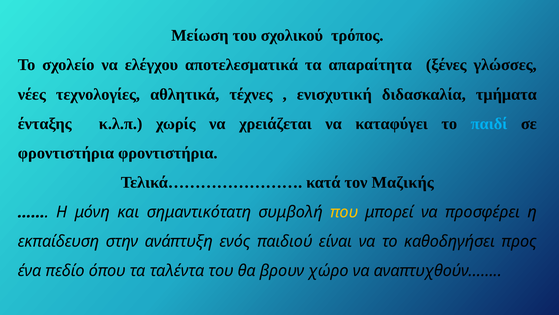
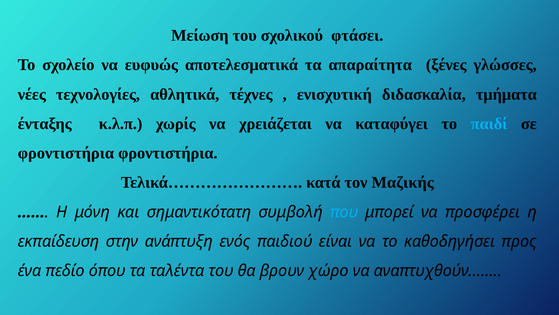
τρόπος: τρόπος -> φτάσει (357, 35)
ελέγχου: ελέγχου -> ευφυώς (151, 65)
που colour: yellow -> light blue (344, 212)
